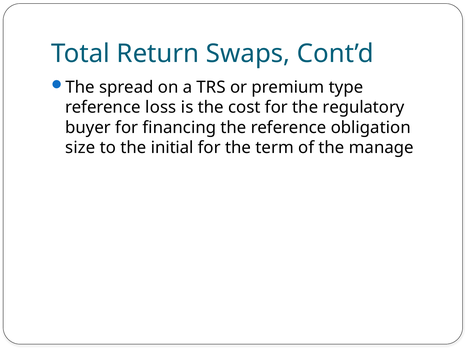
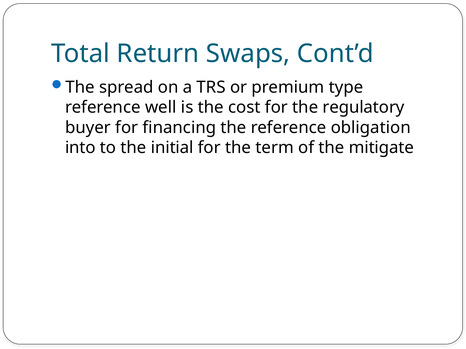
loss: loss -> well (161, 108)
size: size -> into (80, 148)
manage: manage -> mitigate (381, 148)
